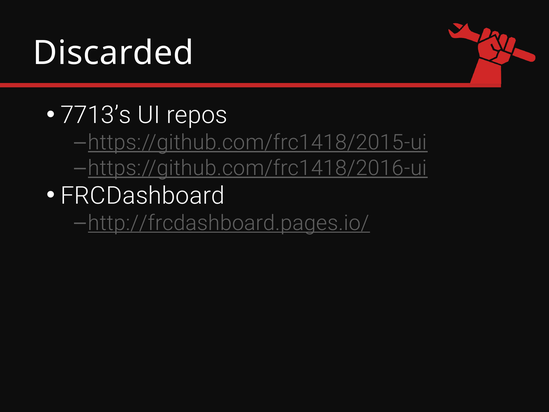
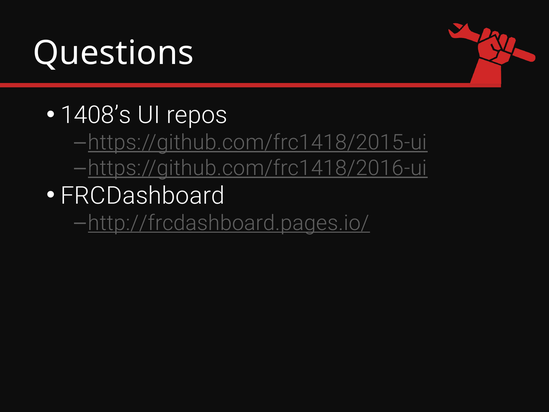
Discarded: Discarded -> Questions (113, 53)
7713’s: 7713’s -> 1408’s (96, 115)
